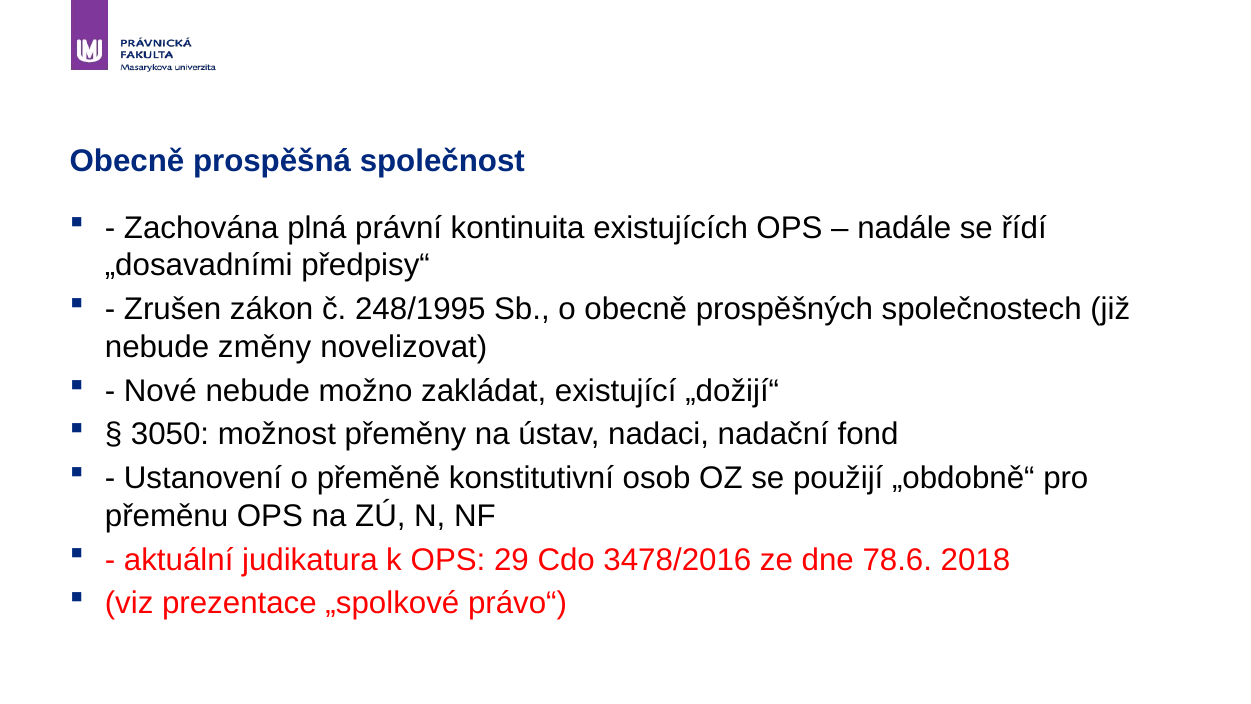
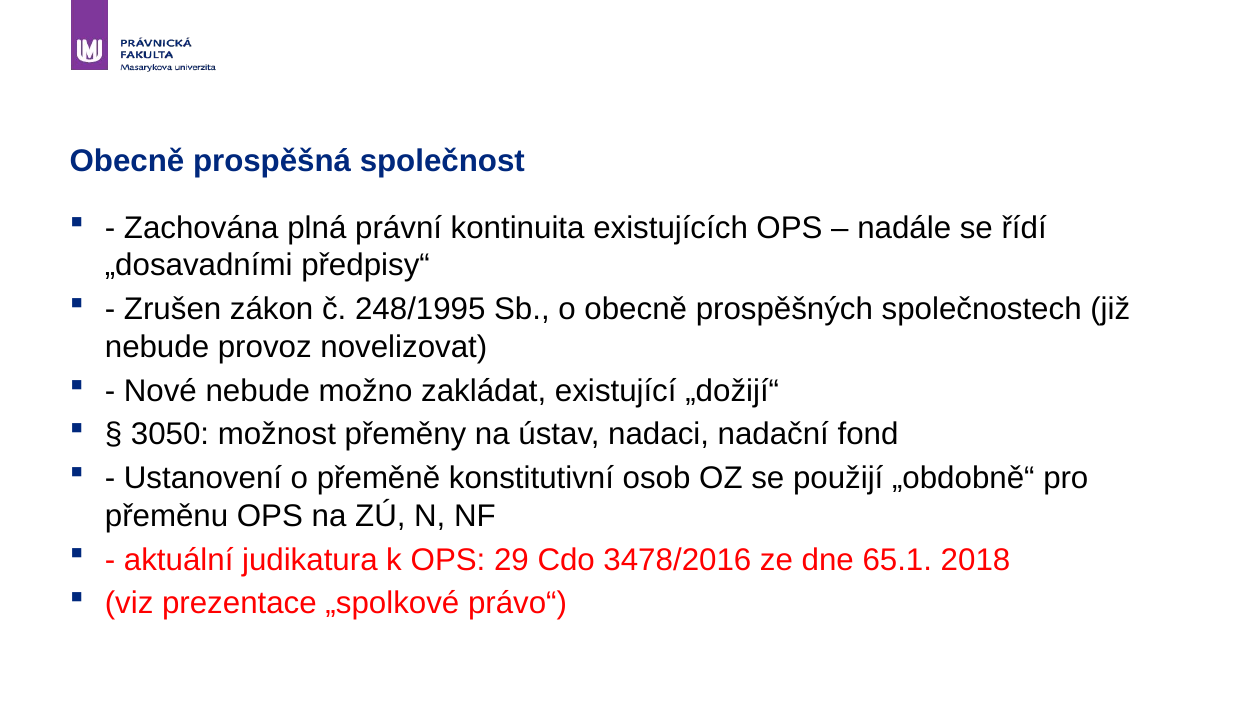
změny: změny -> provoz (265, 347)
78.6: 78.6 -> 65.1 (897, 559)
